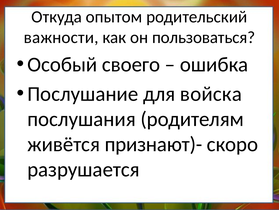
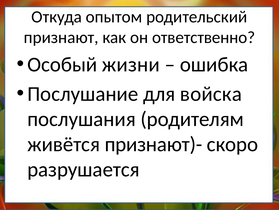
важности: важности -> признают (61, 37)
пользоваться: пользоваться -> ответственно (204, 37)
своего: своего -> жизни (131, 64)
